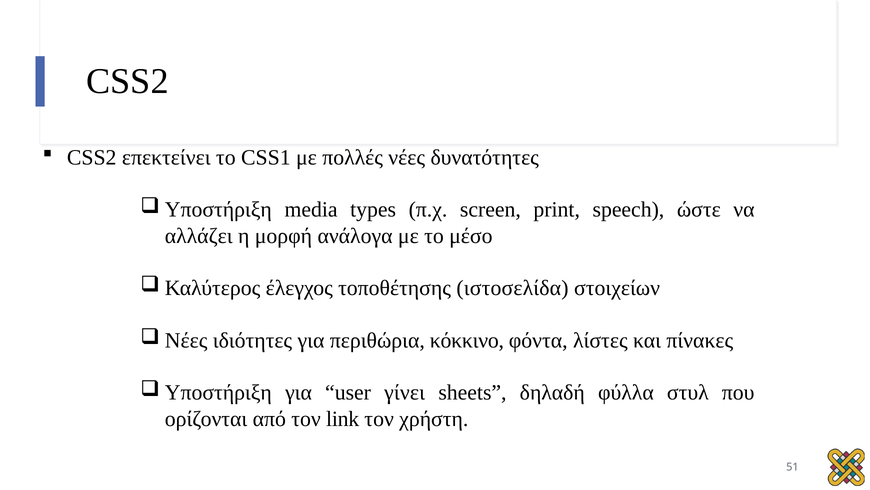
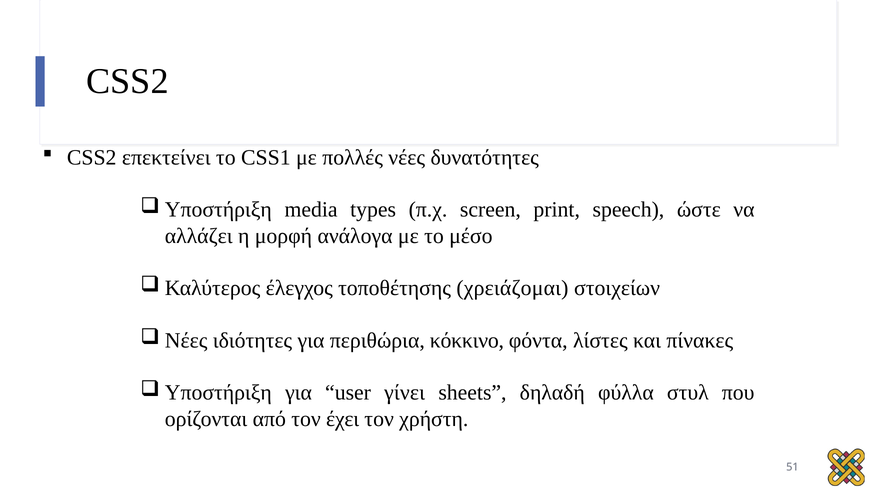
ιστοσελίδα: ιστοσελίδα -> χρειάζομαι (512, 288)
link: link -> έχει (343, 418)
